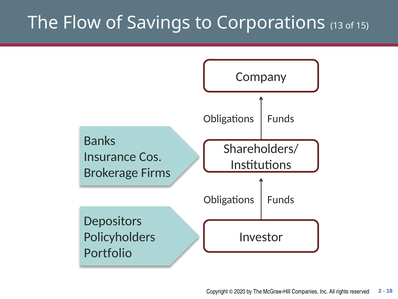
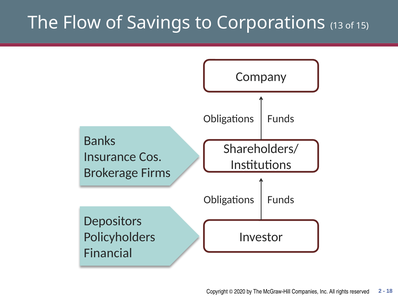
Portfolio: Portfolio -> Financial (108, 252)
